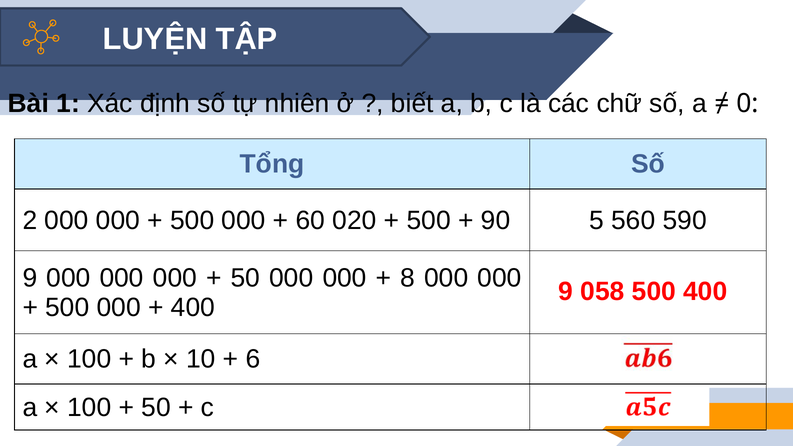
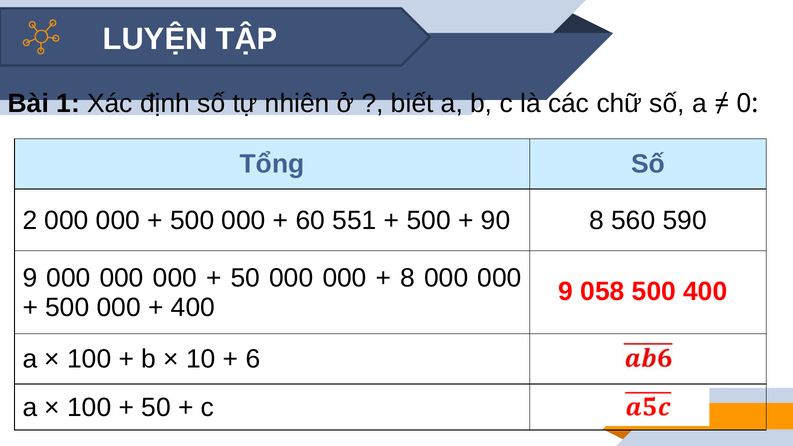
020: 020 -> 551 (354, 220)
90 5: 5 -> 8 (597, 220)
